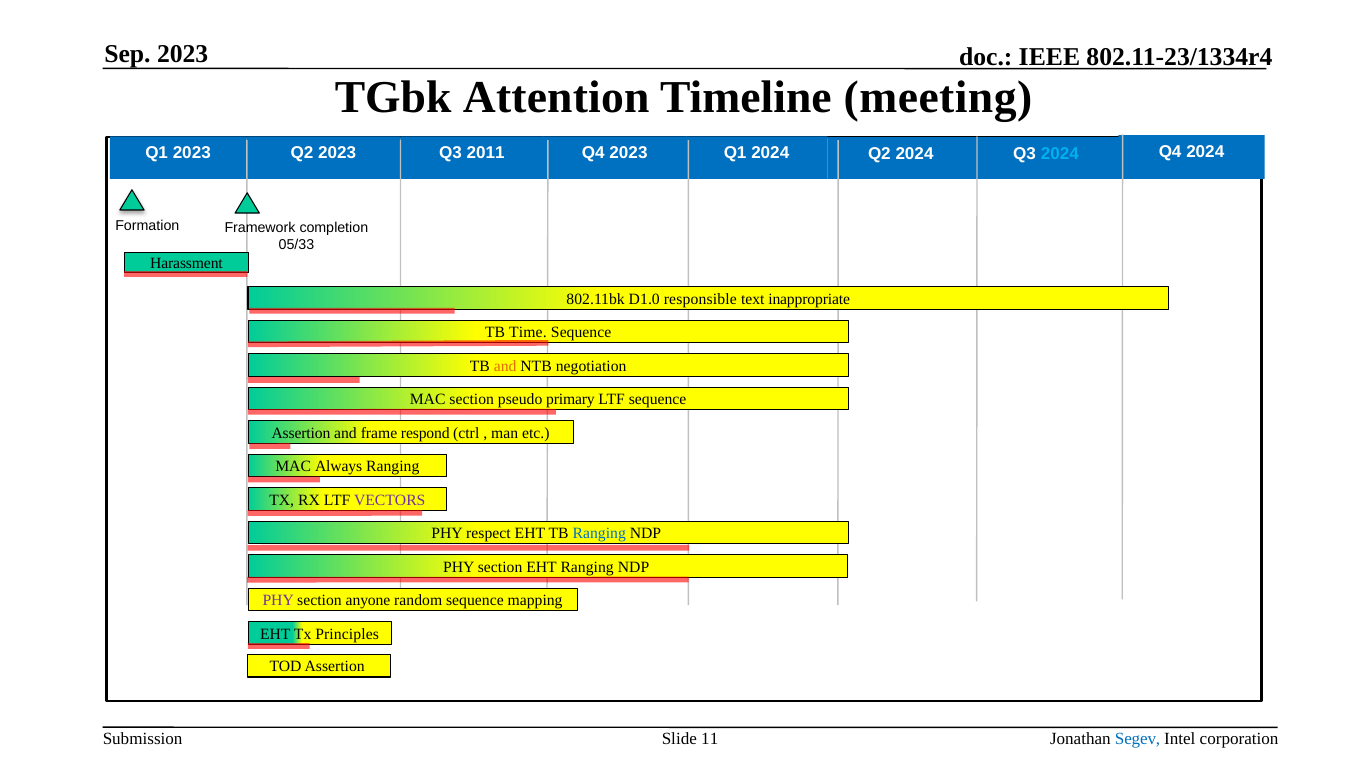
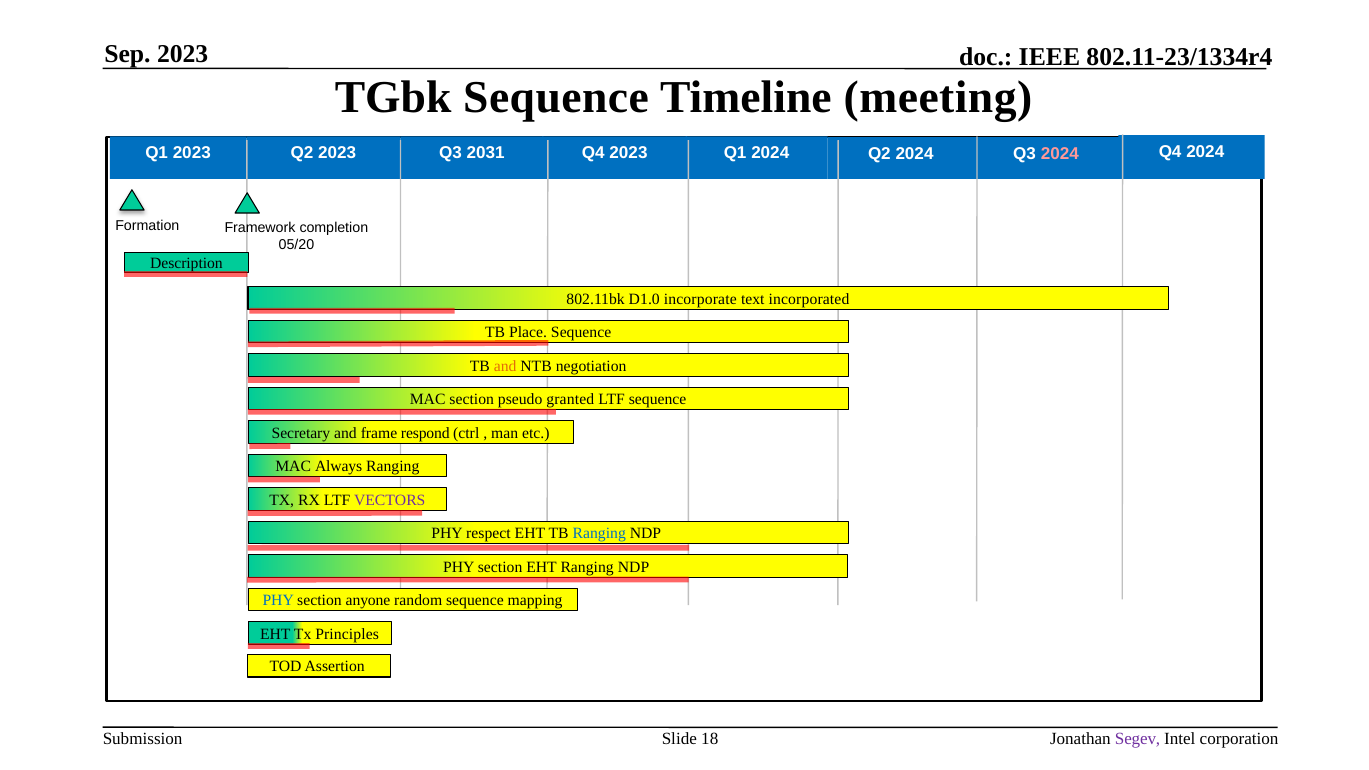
TGbk Attention: Attention -> Sequence (556, 97)
2011: 2011 -> 2031 (486, 153)
2024 colour: light blue -> pink (1060, 154)
05/33: 05/33 -> 05/20 (296, 245)
Harassment: Harassment -> Description (186, 263)
responsible: responsible -> incorporate (700, 299)
inappropriate: inappropriate -> incorporated (809, 299)
Time: Time -> Place (528, 333)
primary: primary -> granted (570, 400)
Assertion: Assertion -> Secretary (301, 433)
PHY colour: purple -> blue (278, 601)
11: 11 -> 18 (710, 739)
Segev colour: blue -> purple (1138, 739)
